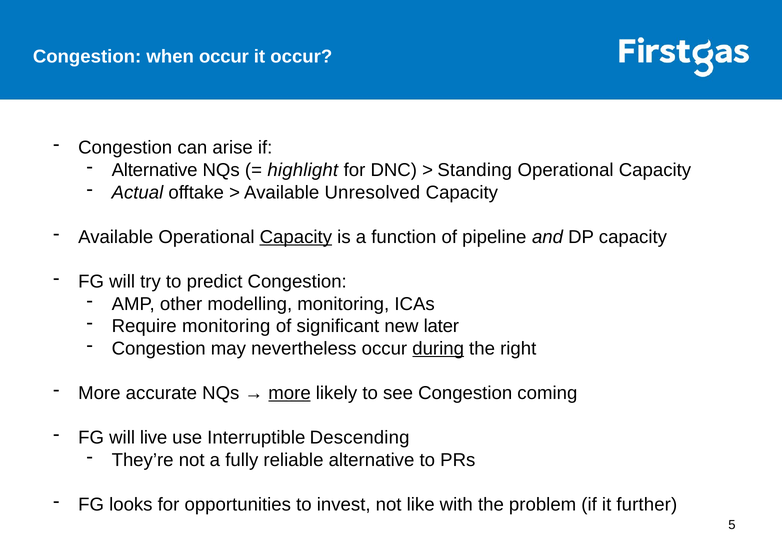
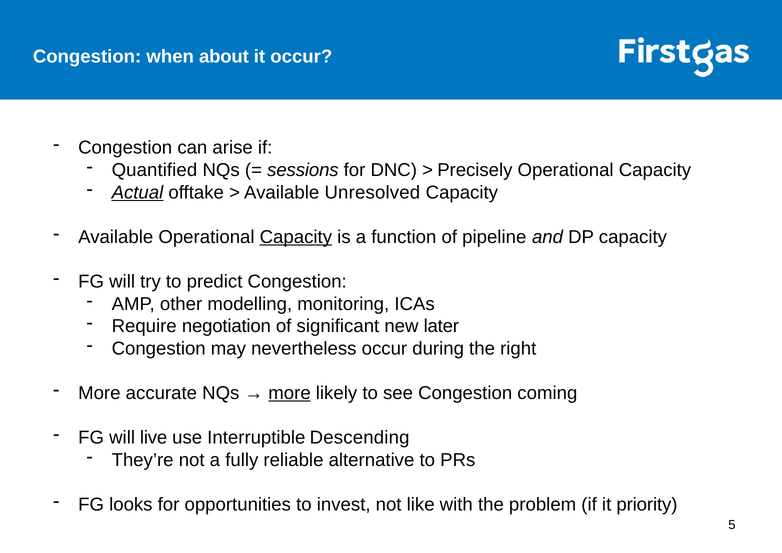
when occur: occur -> about (224, 57)
Alternative: Alternative -> Quantified (154, 170)
highlight: highlight -> sessions (303, 170)
Standing: Standing -> Precisely (475, 170)
Actual underline: none -> present (137, 192)
Require monitoring: monitoring -> negotiation (226, 326)
during underline: present -> none (438, 349)
further: further -> priority (647, 505)
